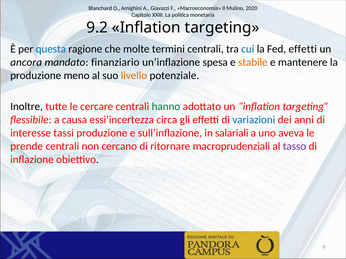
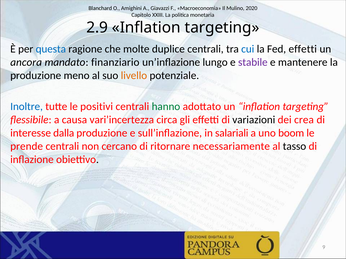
9.2: 9.2 -> 2.9 (97, 27)
termini: termini -> duplice (168, 49)
spesa: spesa -> lungo (215, 62)
stabile colour: orange -> purple (253, 62)
Inoltre colour: black -> blue (27, 107)
cercare: cercare -> positivi (97, 107)
essi’incertezza: essi’incertezza -> vari’incertezza (122, 120)
variazioni colour: blue -> black (254, 120)
anni: anni -> crea (304, 120)
tassi: tassi -> dalla (64, 133)
aveva: aveva -> boom (291, 133)
macroprudenziali: macroprudenziali -> necessariamente (231, 146)
tasso colour: purple -> black (294, 146)
